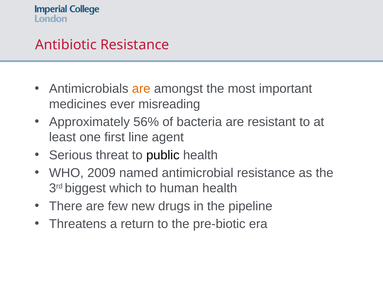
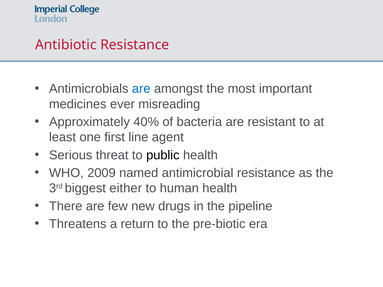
are colour: orange -> blue (141, 89)
56%: 56% -> 40% (146, 122)
which: which -> either (126, 188)
